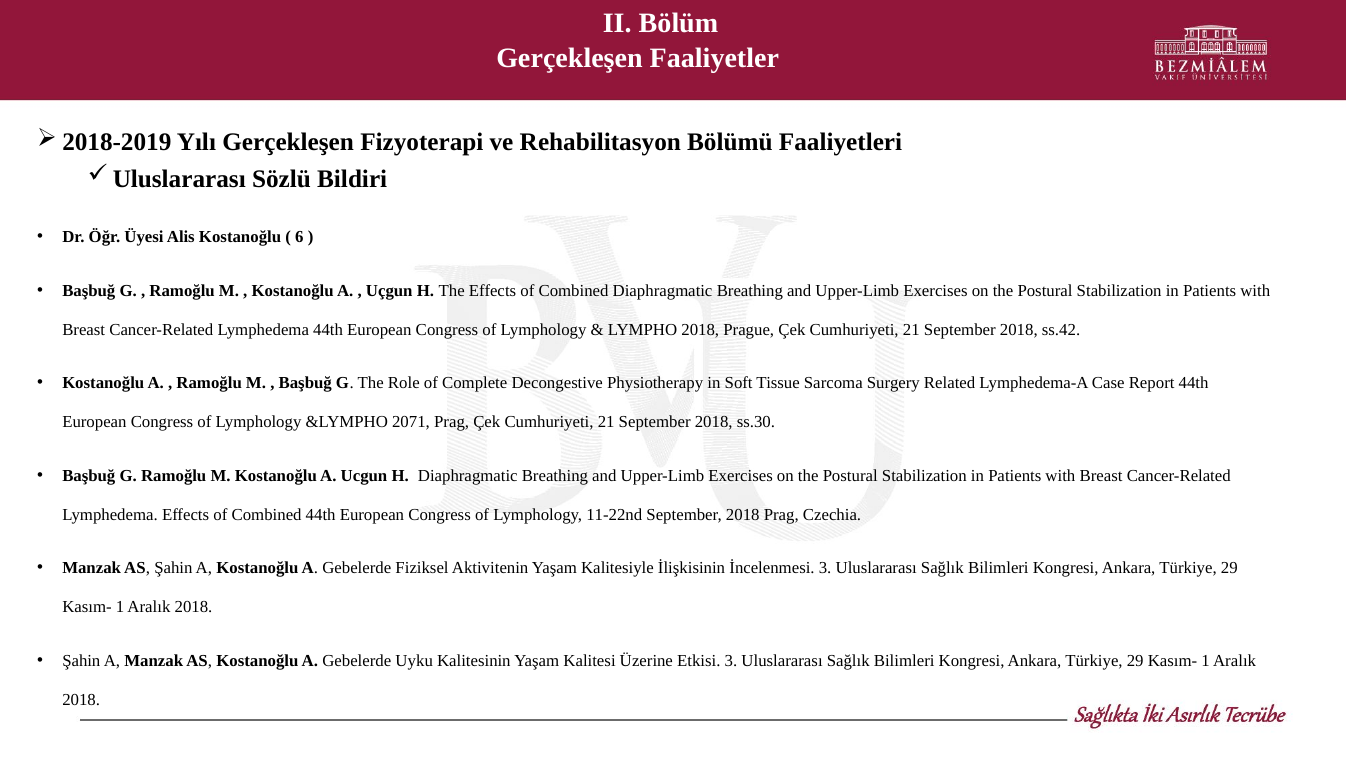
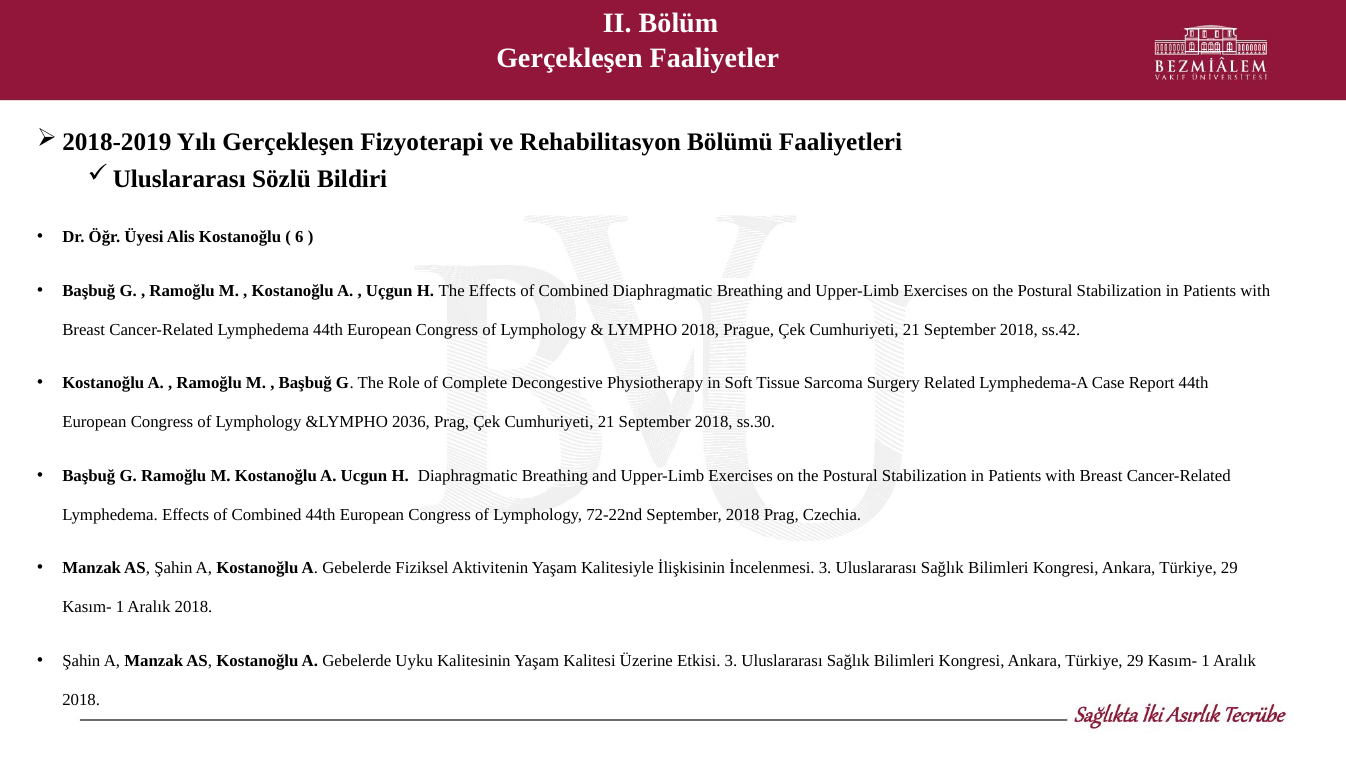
2071: 2071 -> 2036 (411, 422)
11-22nd: 11-22nd -> 72-22nd (614, 515)
